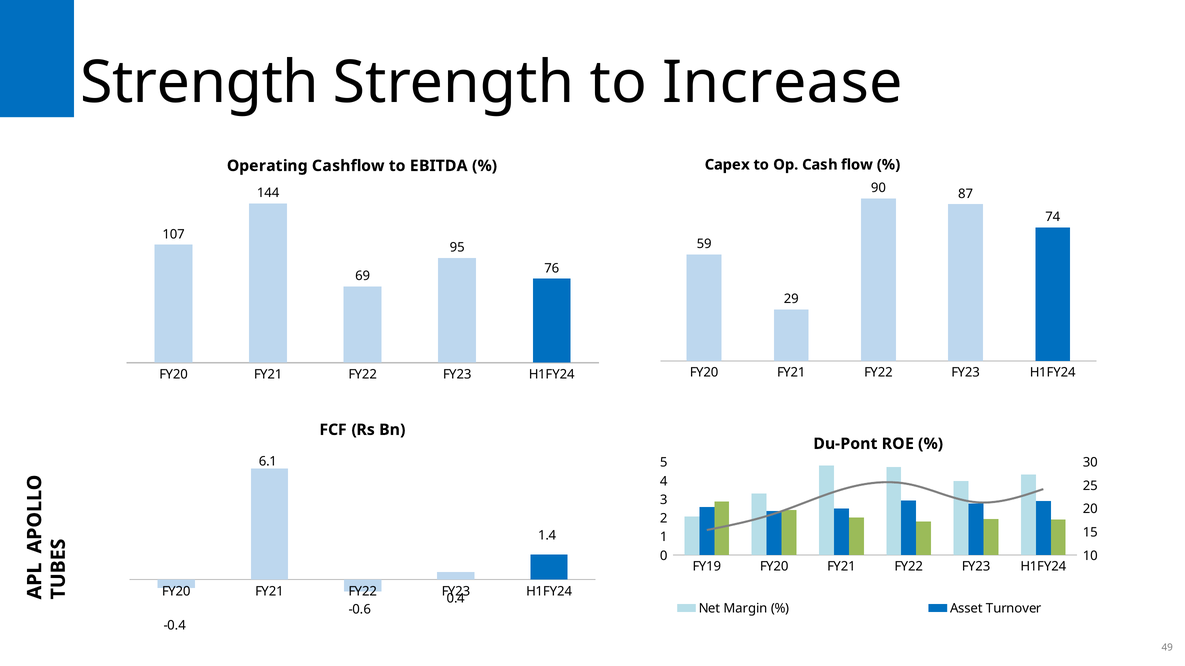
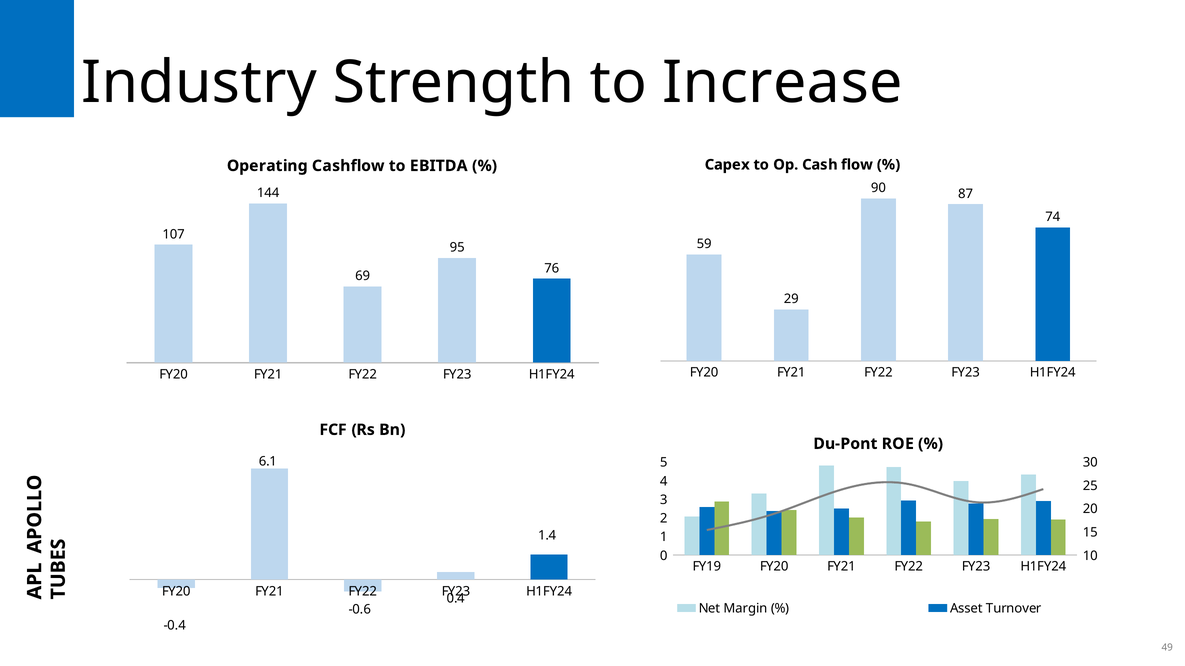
Strength: Strength -> Industry (199, 83)
